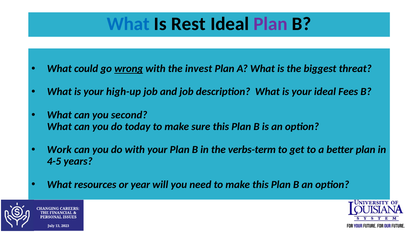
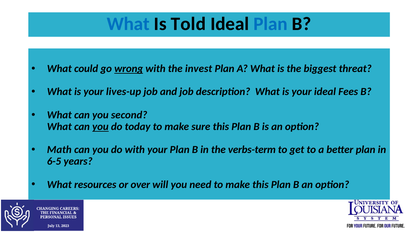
Rest: Rest -> Told (188, 24)
Plan colour: purple -> blue (270, 24)
high-up: high-up -> lives-up (124, 92)
you underline: none -> present (100, 127)
Work: Work -> Math (59, 150)
4-5: 4-5 -> 6-5 (54, 162)
year: year -> over (140, 185)
